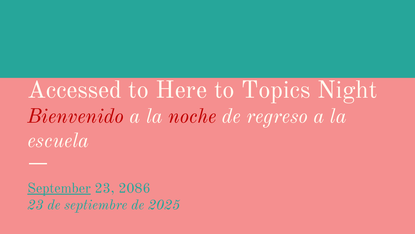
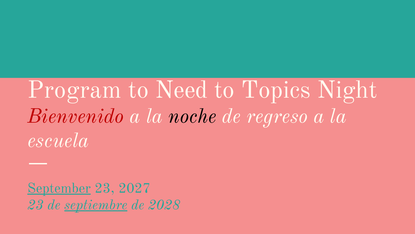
Accessed: Accessed -> Program (74, 90)
Here: Here -> Need (181, 90)
noche colour: red -> black (192, 116)
2086: 2086 -> 2027 (134, 188)
septiembre underline: none -> present (96, 204)
2025: 2025 -> 2028 (164, 204)
